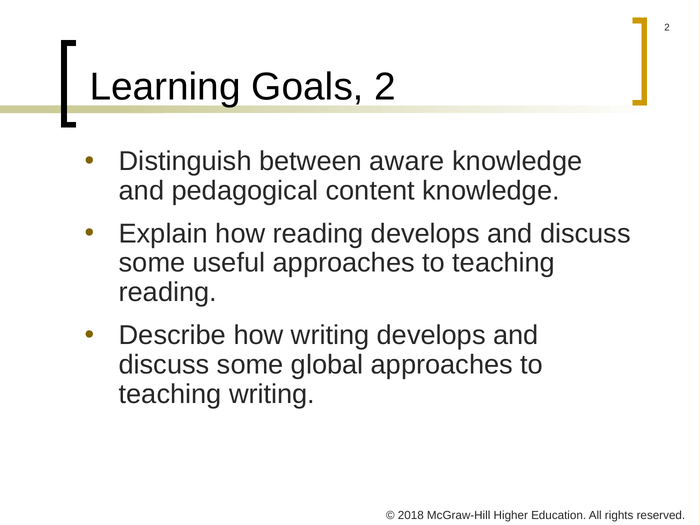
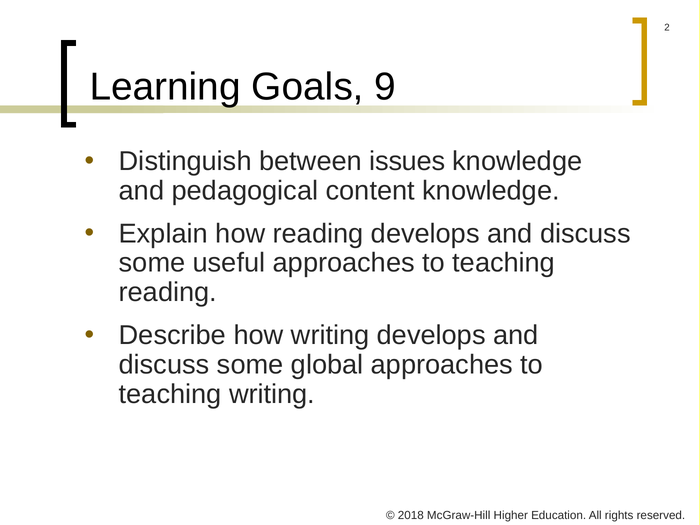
Goals 2: 2 -> 9 (385, 87)
aware: aware -> issues (407, 161)
